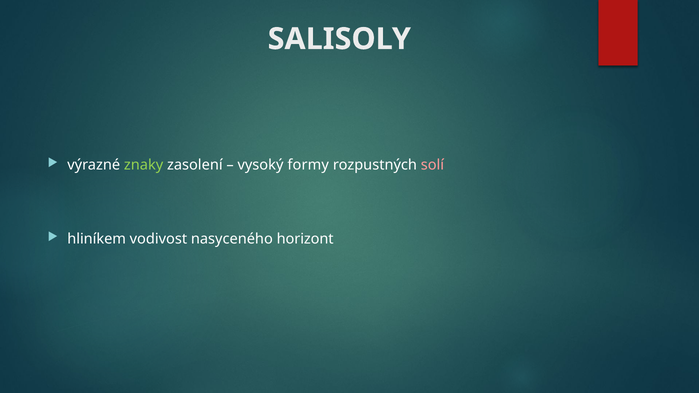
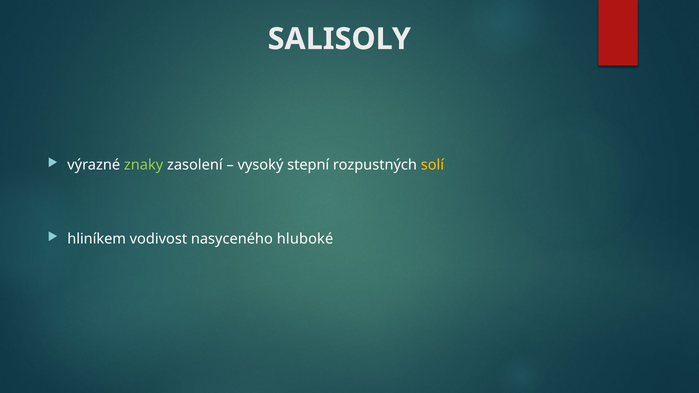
formy: formy -> stepní (308, 165)
solí colour: pink -> yellow (432, 165)
horizont: horizont -> hluboké (305, 239)
